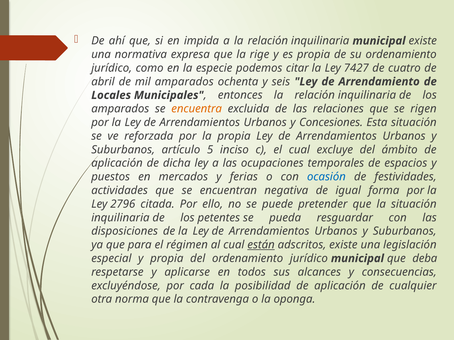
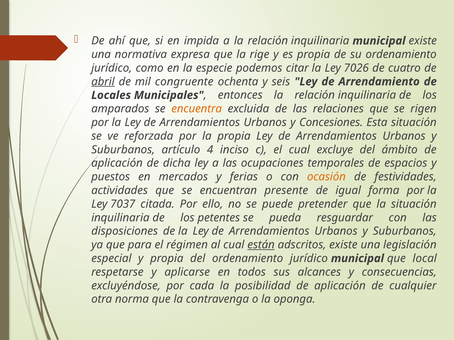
7427: 7427 -> 7026 (356, 68)
abril underline: none -> present (103, 82)
mil amparados: amparados -> congruente (184, 82)
5: 5 -> 4 (210, 150)
ocasión colour: blue -> orange (326, 177)
negativa: negativa -> presente (286, 191)
2796: 2796 -> 7037 (123, 204)
deba: deba -> local (425, 259)
